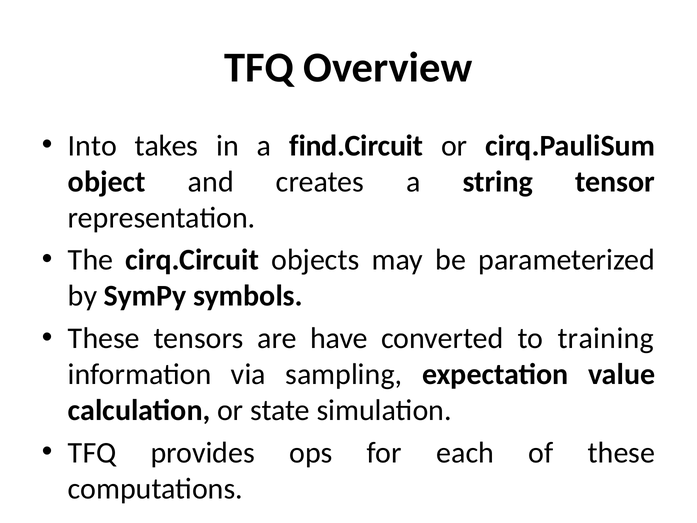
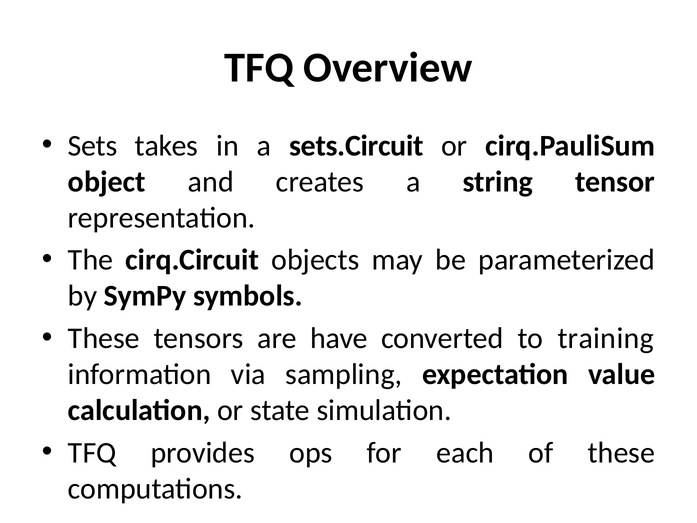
Into: Into -> Sets (93, 146)
find.Circuit: find.Circuit -> sets.Circuit (356, 146)
